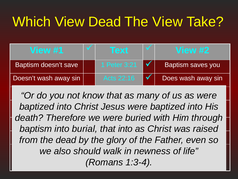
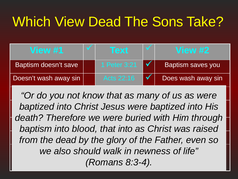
The View: View -> Sons (168, 22)
into burial: burial -> blood (85, 129)
1:3-4: 1:3-4 -> 8:3-4 (139, 162)
